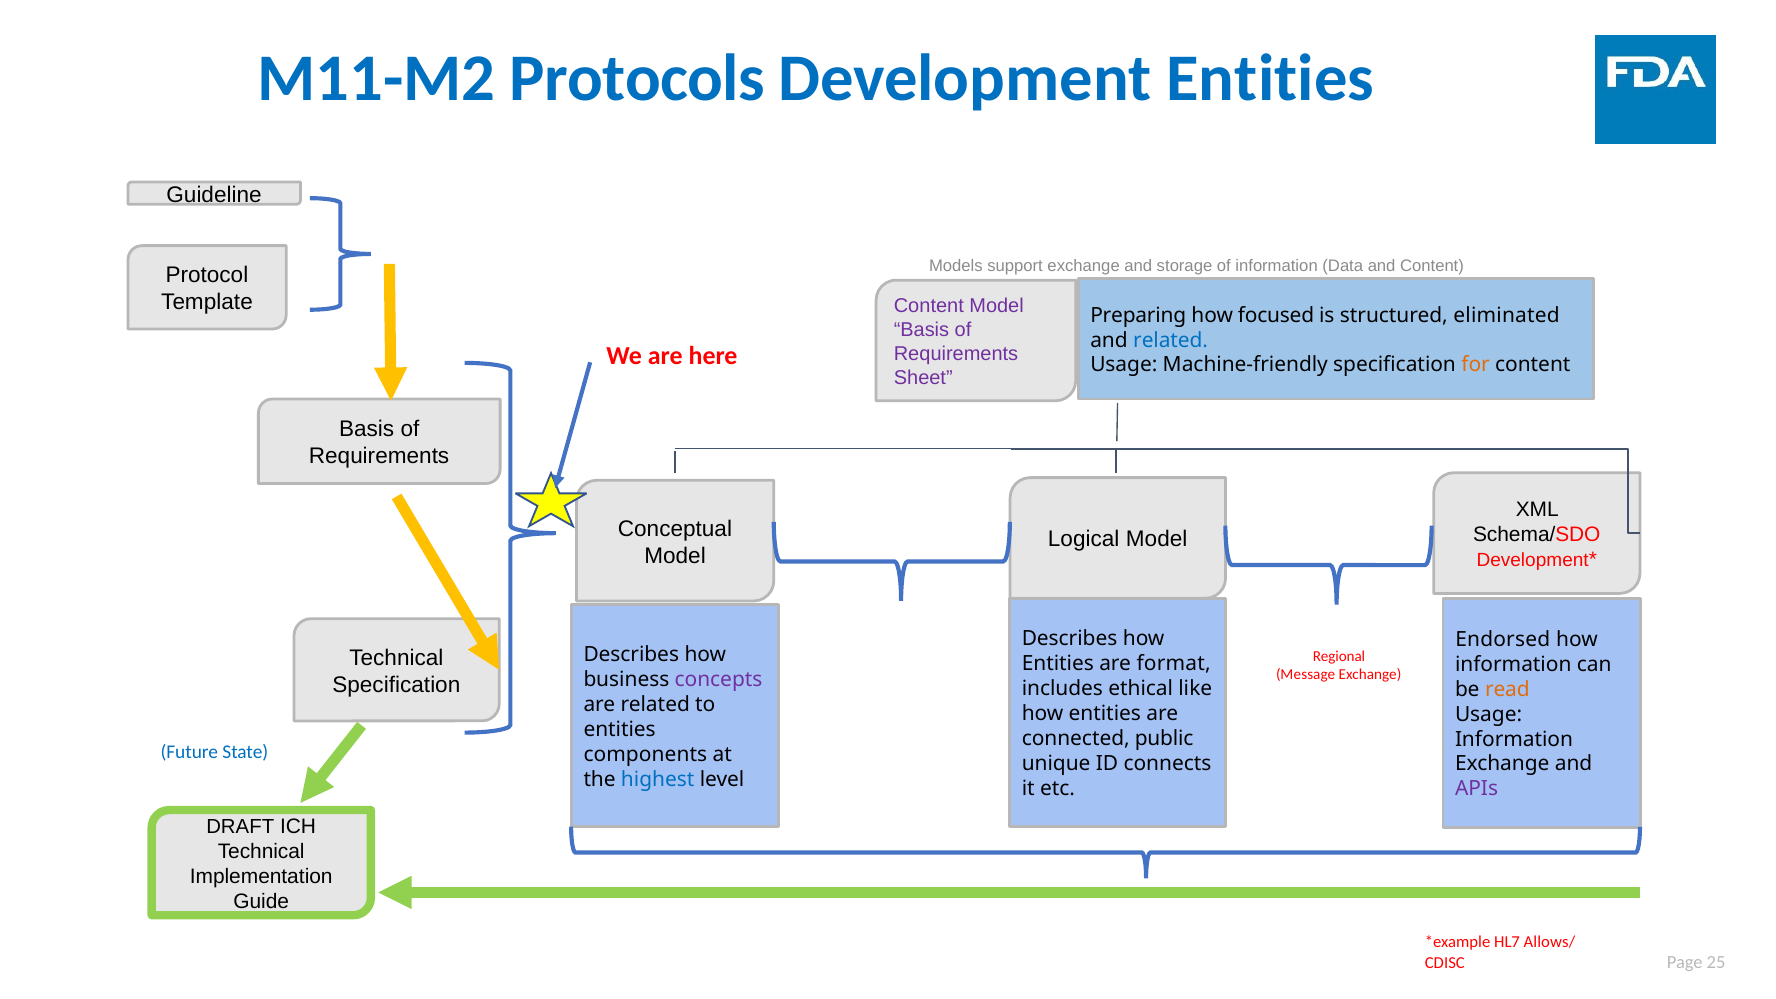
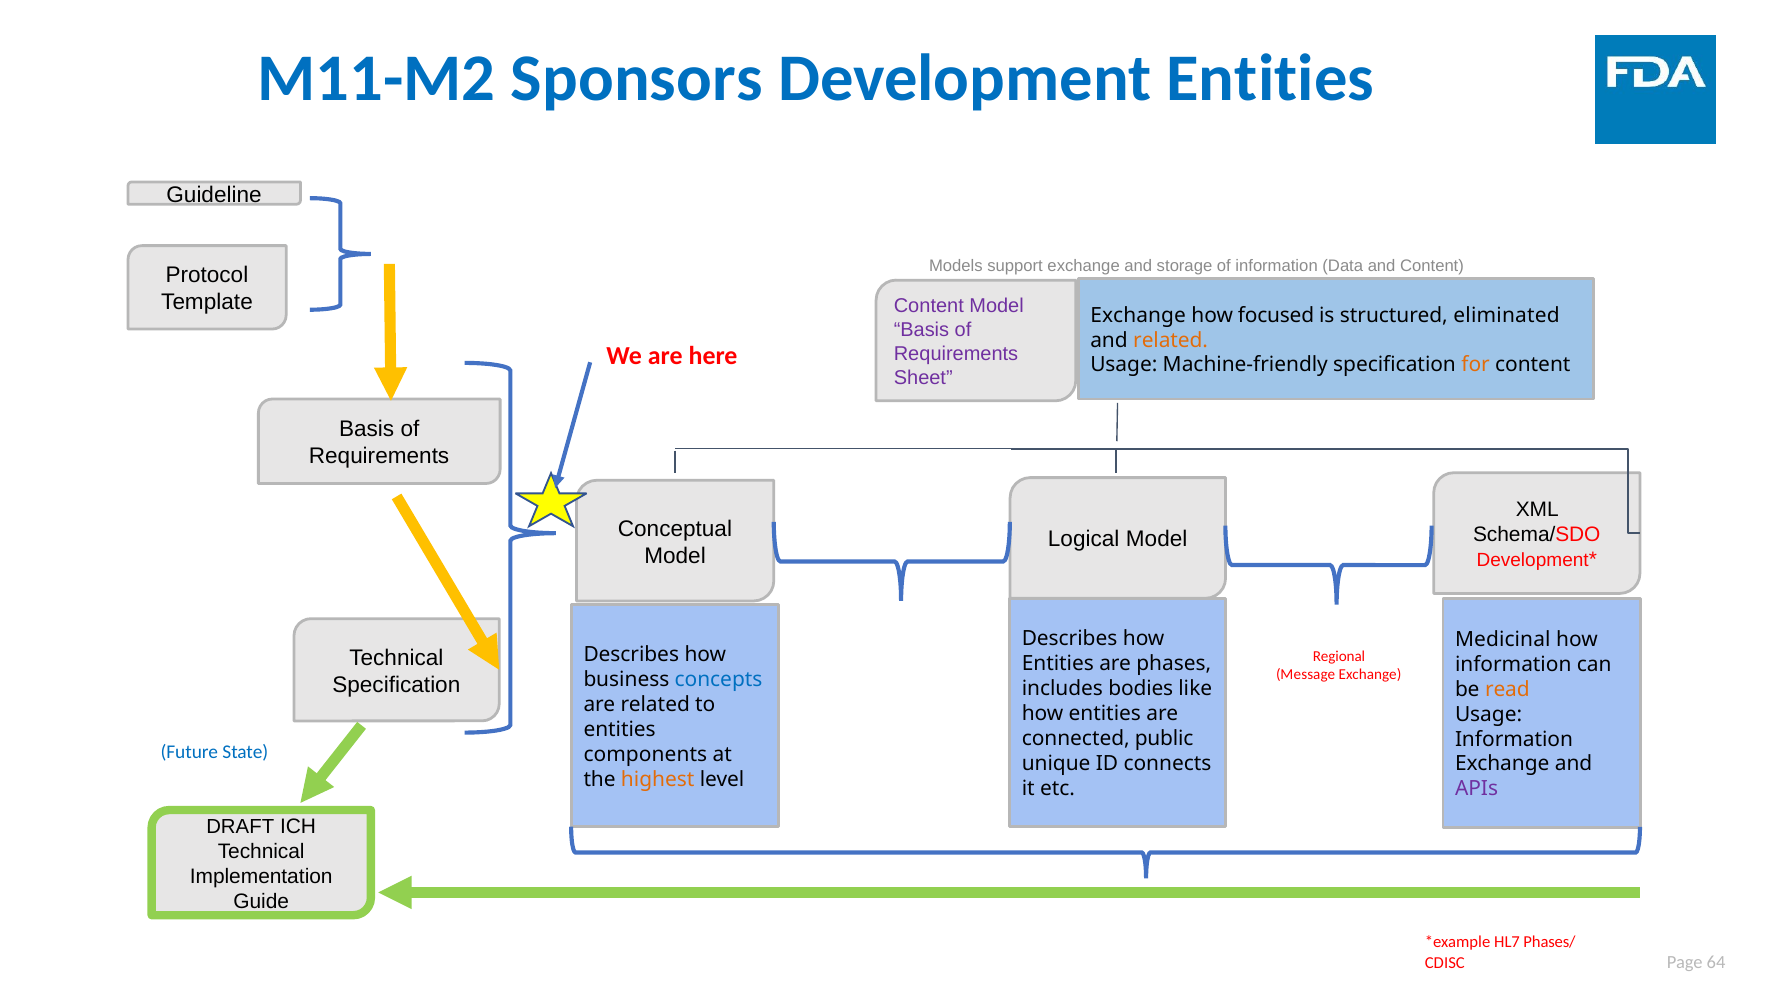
Protocols: Protocols -> Sponsors (637, 78)
Preparing: Preparing -> Exchange (1138, 315)
related colour: blue -> orange (1171, 340)
Endorsed: Endorsed -> Medicinal (1503, 639)
format: format -> phases (1174, 664)
concepts colour: purple -> blue (719, 680)
ethical: ethical -> bodies (1141, 689)
highest colour: blue -> orange (658, 779)
Allows/: Allows/ -> Phases/ (1550, 942)
25: 25 -> 64 (1716, 963)
